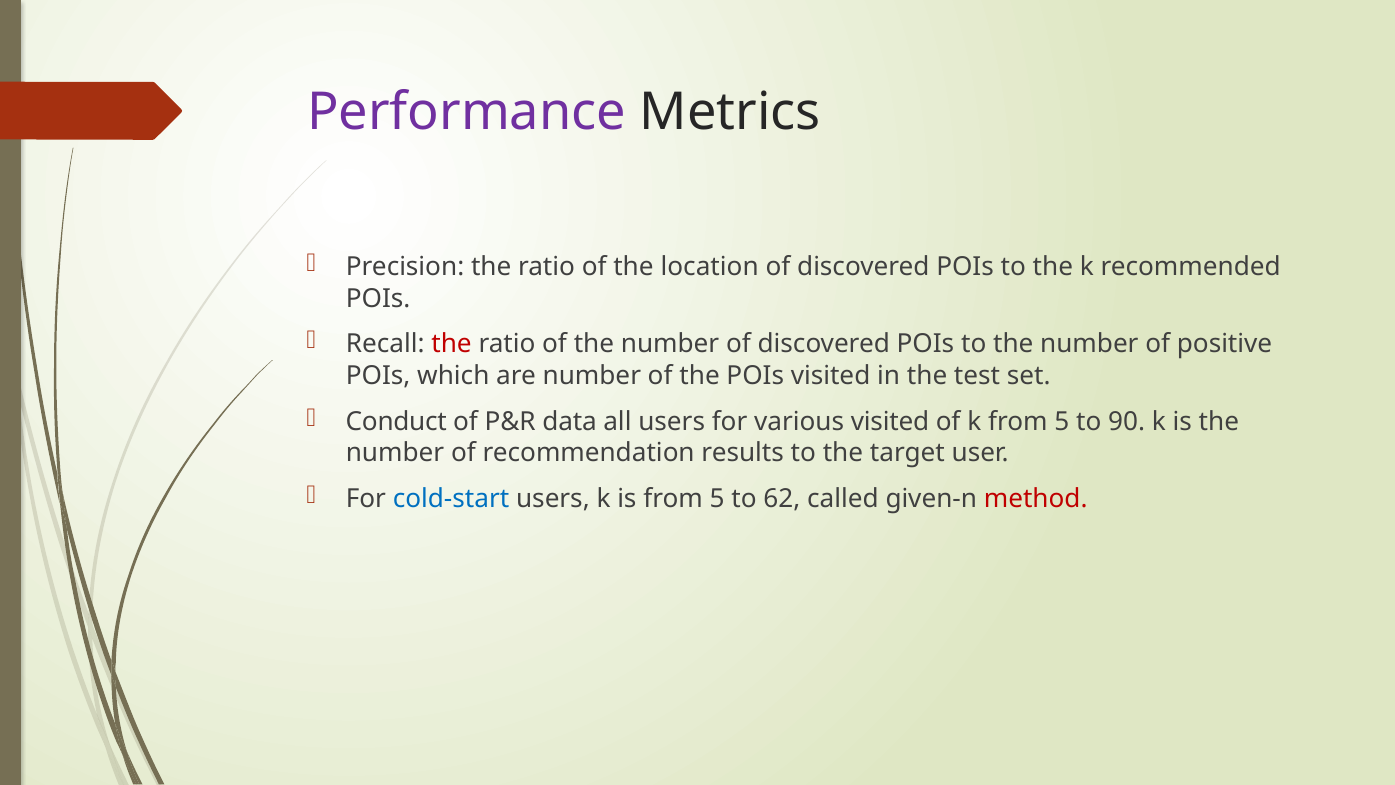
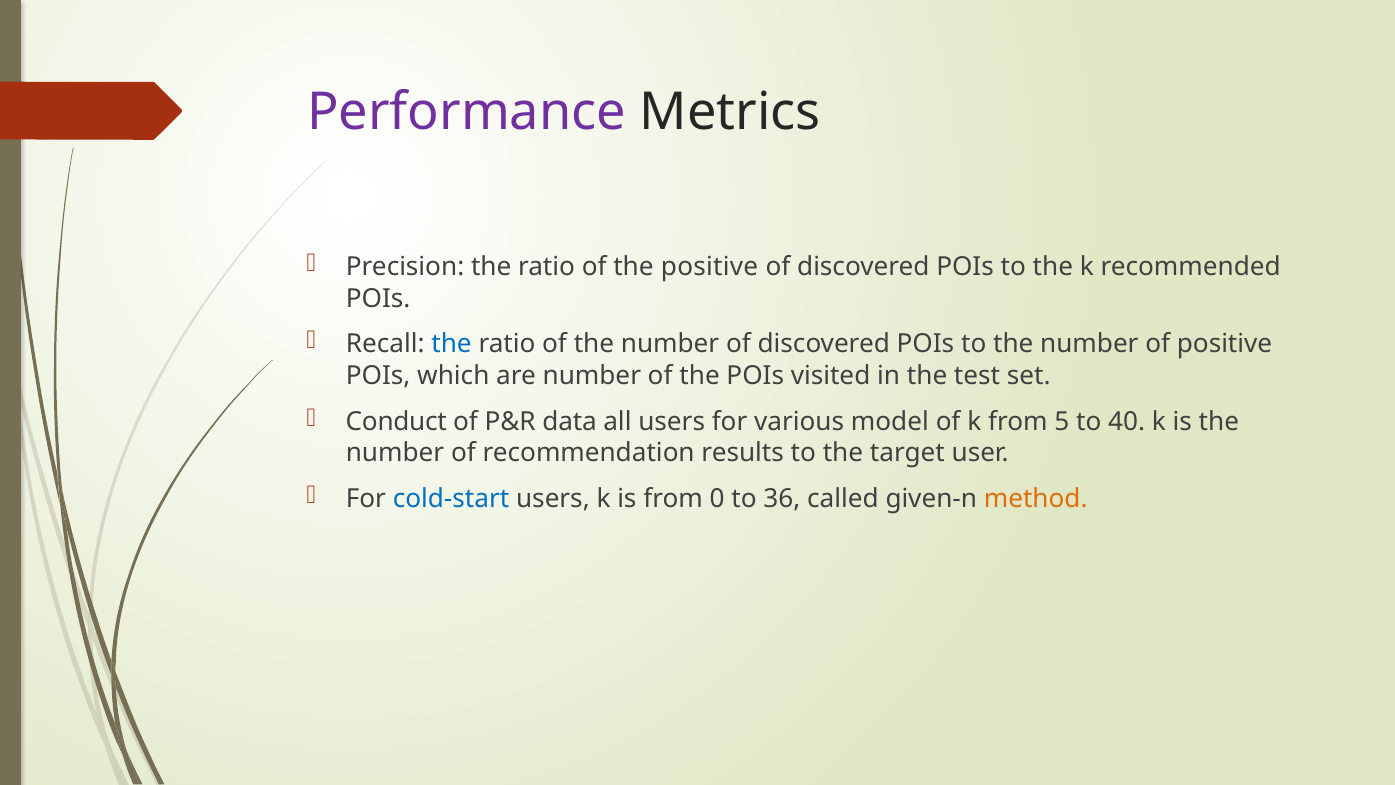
the location: location -> positive (710, 267)
the colour: red -> blue (452, 344)
various visited: visited -> model (890, 422)
90: 90 -> 40 (1127, 422)
is from 5: 5 -> 0 (717, 499)
62: 62 -> 36 (782, 499)
method colour: red -> orange (1036, 499)
